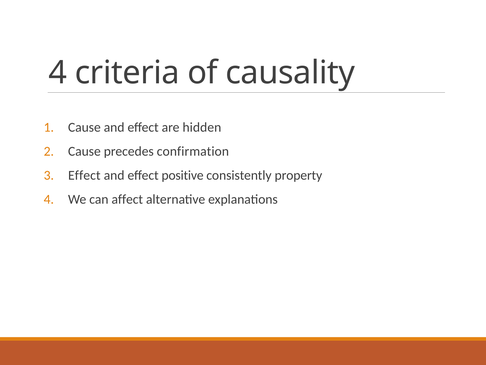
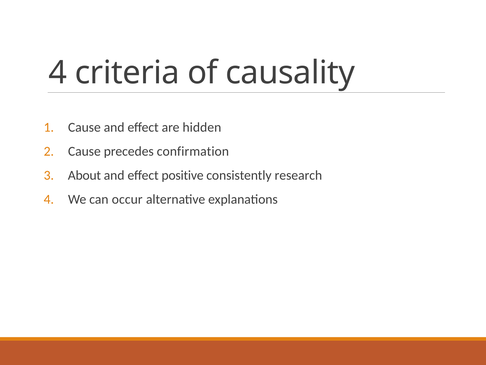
Effect: Effect -> About (84, 175)
property: property -> research (298, 175)
affect: affect -> occur (127, 199)
